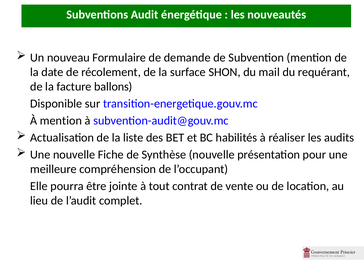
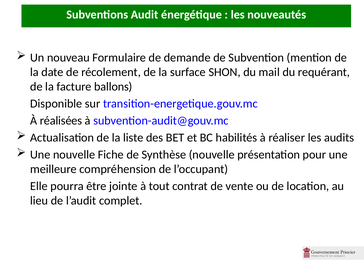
À mention: mention -> réalisées (61, 121)
